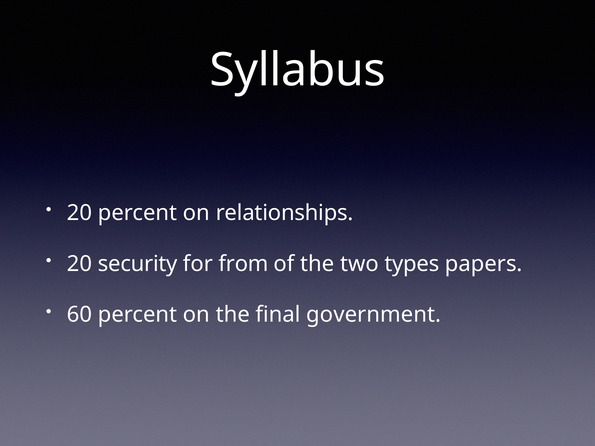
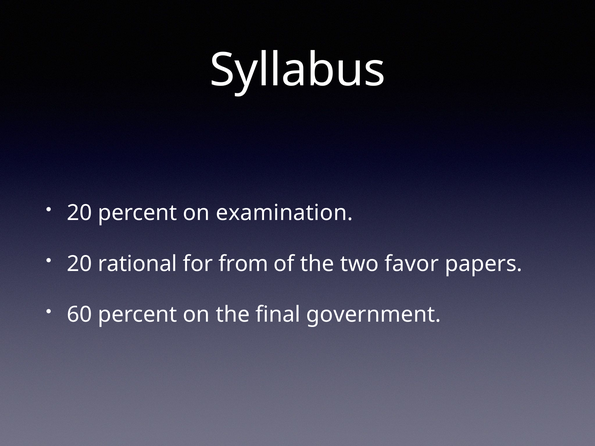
relationships: relationships -> examination (284, 213)
security: security -> rational (138, 264)
types: types -> favor (412, 264)
